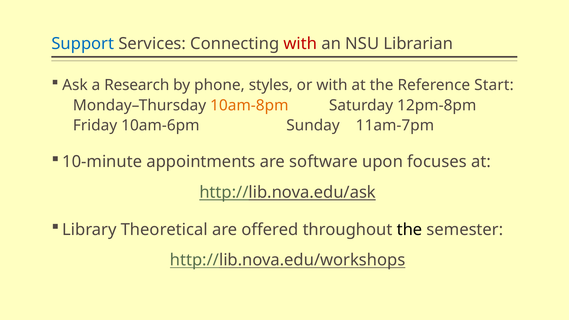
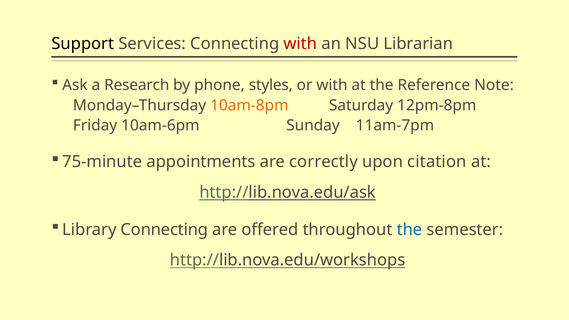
Support colour: blue -> black (83, 44)
Start: Start -> Note (494, 85)
10-minute: 10-minute -> 75-minute (102, 162)
software: software -> correctly (324, 162)
focuses: focuses -> citation (437, 162)
Library Theoretical: Theoretical -> Connecting (164, 230)
the colour: black -> blue (410, 230)
